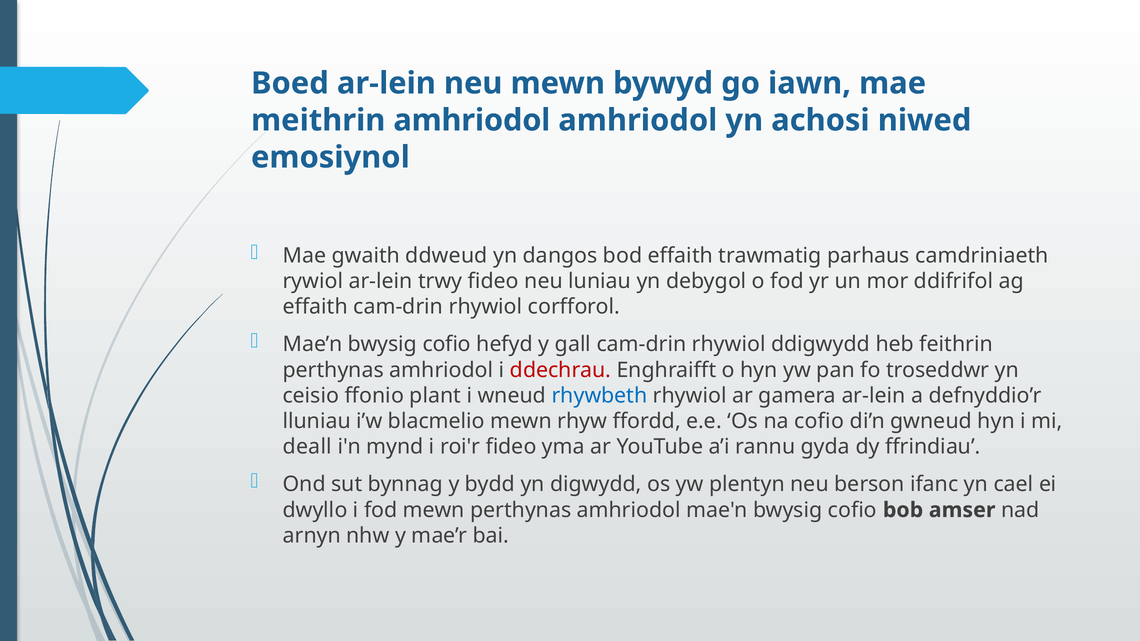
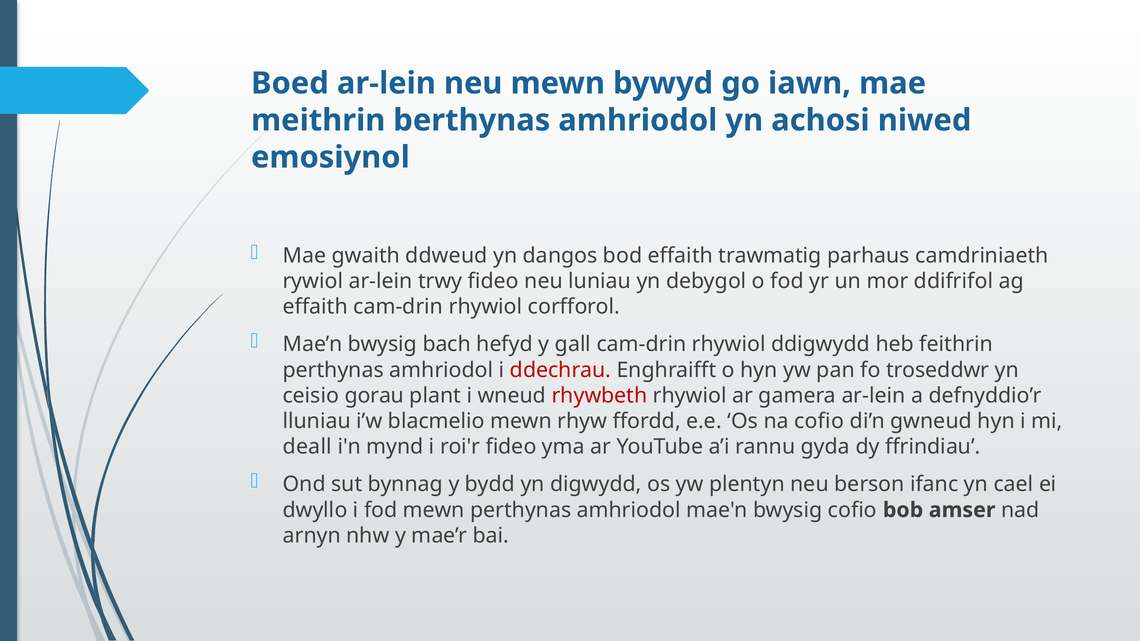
meithrin amhriodol: amhriodol -> berthynas (472, 120)
Mae’n bwysig cofio: cofio -> bach (447, 344)
ffonio: ffonio -> gorau (374, 396)
rhywbeth colour: blue -> red (599, 396)
